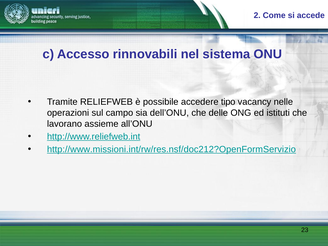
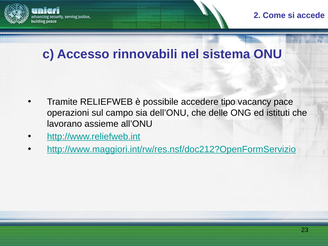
nelle: nelle -> pace (283, 102)
http://www.missioni.int/rw/res.nsf/doc212?OpenFormServizio: http://www.missioni.int/rw/res.nsf/doc212?OpenFormServizio -> http://www.maggiori.int/rw/res.nsf/doc212?OpenFormServizio (171, 149)
